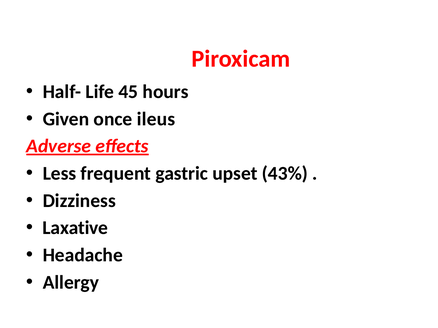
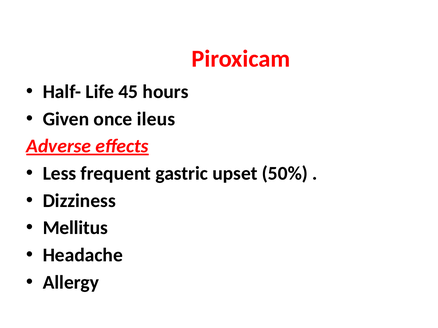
43%: 43% -> 50% (285, 174)
Laxative: Laxative -> Mellitus (75, 228)
